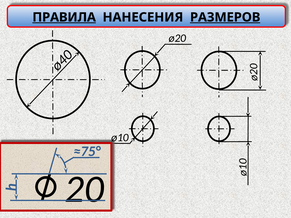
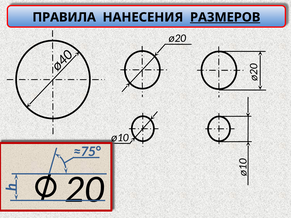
ПРАВИЛА underline: present -> none (64, 17)
